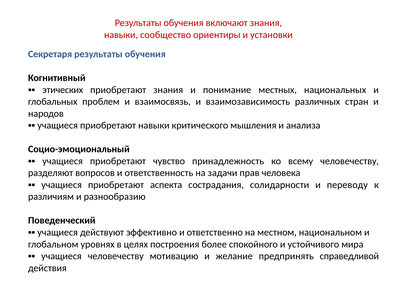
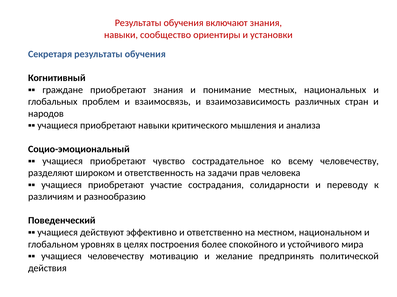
этических: этических -> граждане (63, 90)
принадлежность: принадлежность -> сострадательное (228, 161)
вопросов: вопросов -> широком (95, 173)
аспекта: аспекта -> участие (166, 185)
справедливой: справедливой -> политической (349, 257)
